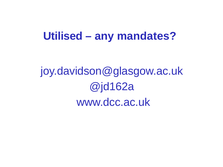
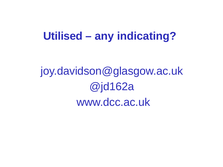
mandates: mandates -> indicating (147, 36)
